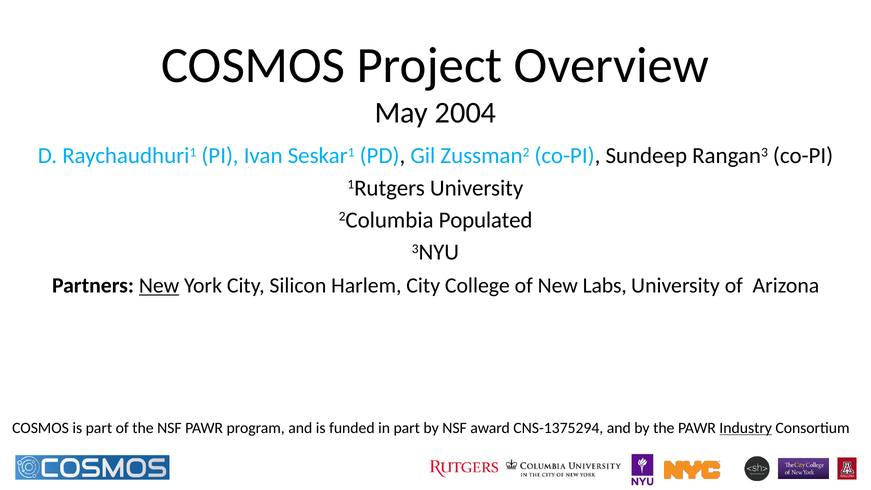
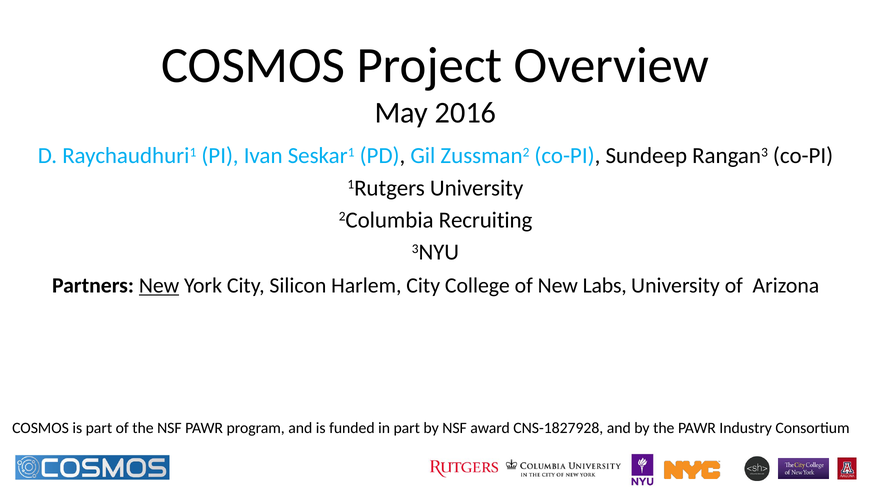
2004: 2004 -> 2016 (466, 113)
Populated: Populated -> Recruiting (486, 220)
CNS-1375294: CNS-1375294 -> CNS-1827928 (558, 428)
Industry underline: present -> none (746, 428)
